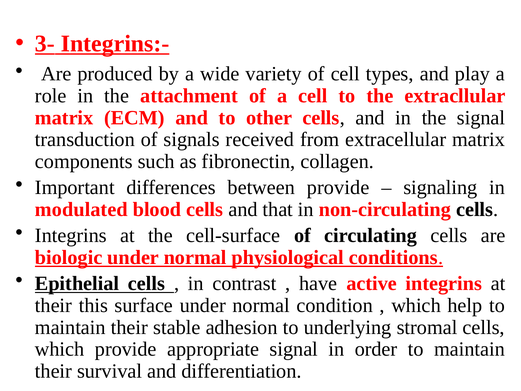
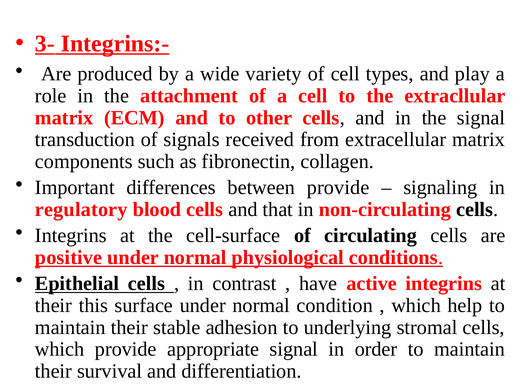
modulated: modulated -> regulatory (81, 209)
biologic: biologic -> positive (69, 257)
